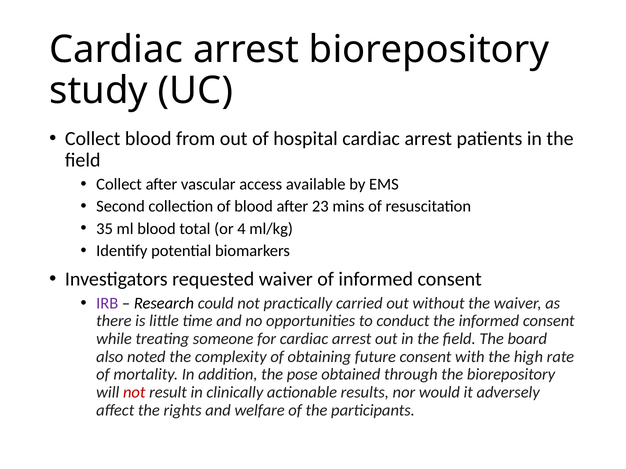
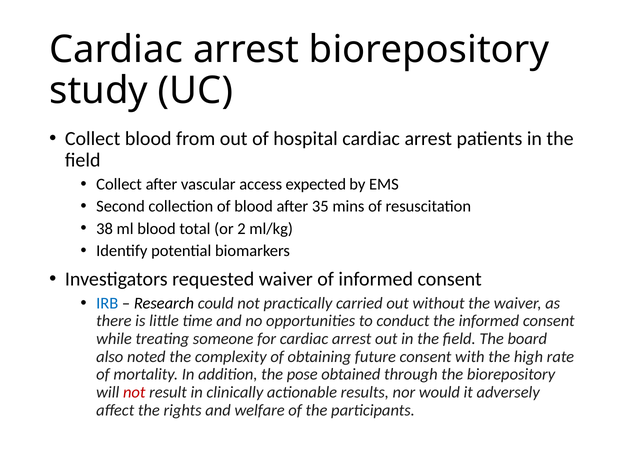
available: available -> expected (316, 184)
23: 23 -> 35 (320, 207)
35: 35 -> 38 (105, 229)
4: 4 -> 2 (242, 229)
IRB colour: purple -> blue (107, 303)
